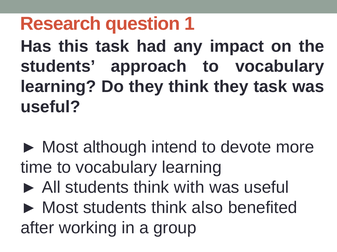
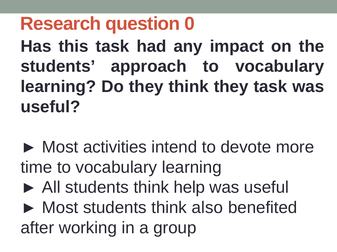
1: 1 -> 0 (190, 24)
although: although -> activities (115, 148)
with: with -> help (189, 188)
